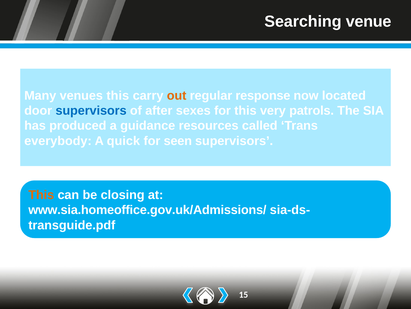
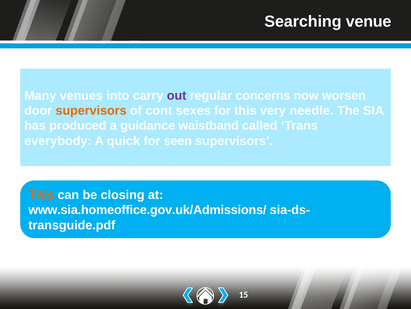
venues this: this -> into (118, 95)
out colour: orange -> purple (177, 95)
response: response -> concerns (263, 95)
located: located -> worsen (344, 95)
supervisors colour: blue -> orange (91, 110)
after: after -> cont (159, 110)
patrols: patrols -> needle (311, 110)
resources: resources -> waistband (209, 125)
